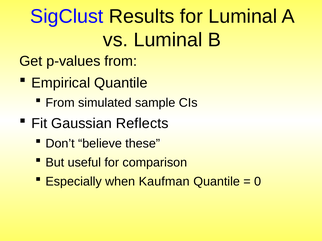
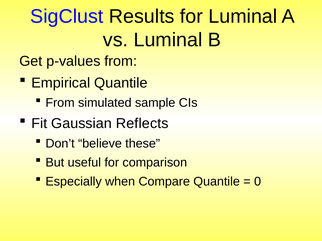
Kaufman: Kaufman -> Compare (164, 182)
